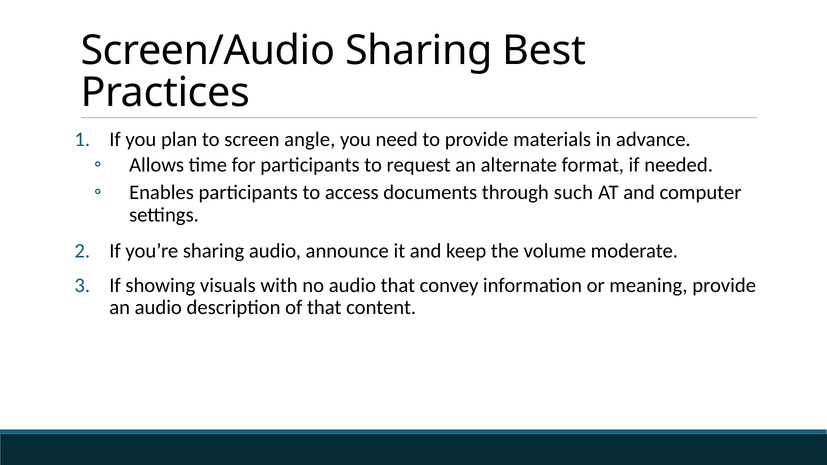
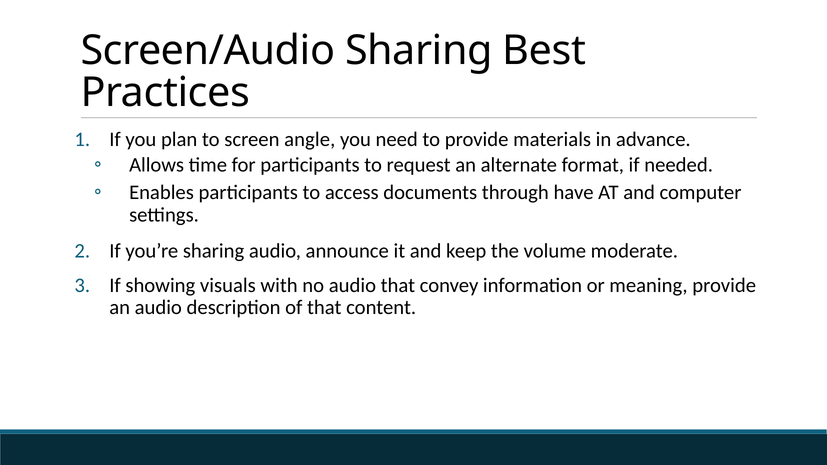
such: such -> have (574, 193)
